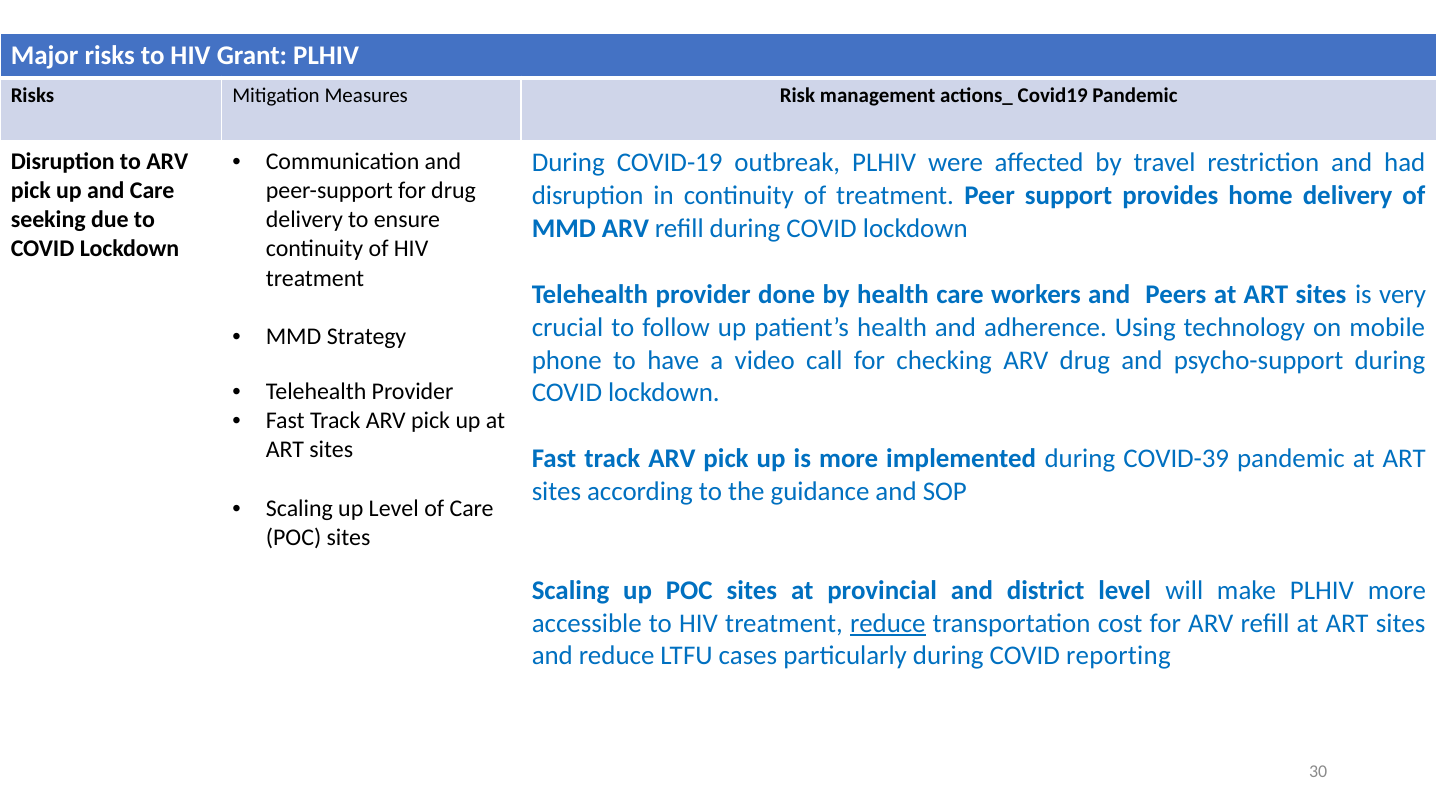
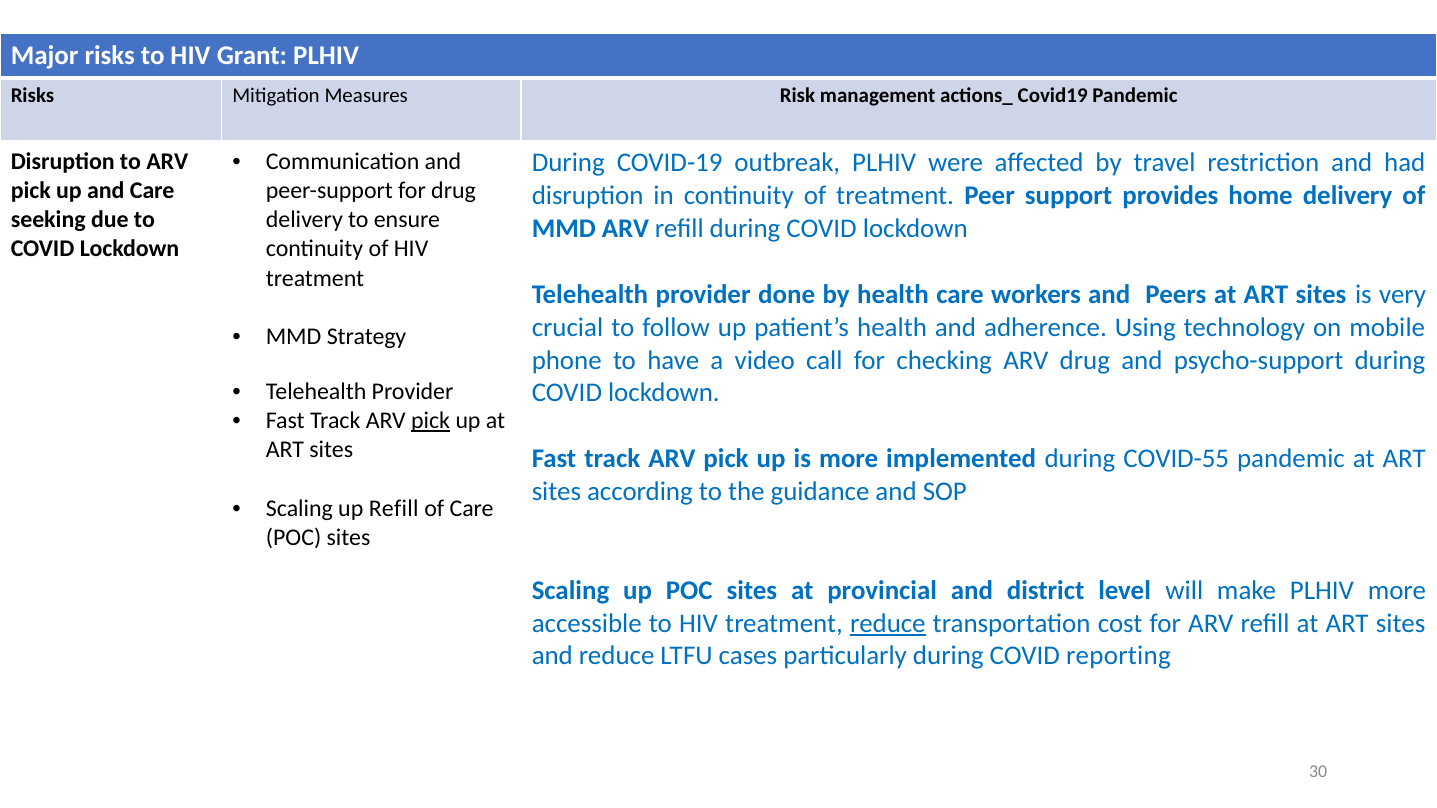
pick underline: none -> present (431, 421)
COVID-39: COVID-39 -> COVID-55 (1176, 459)
up Level: Level -> Refill (394, 509)
